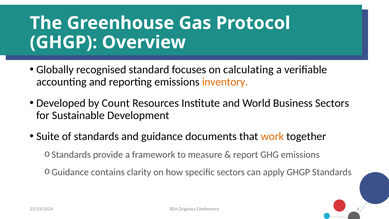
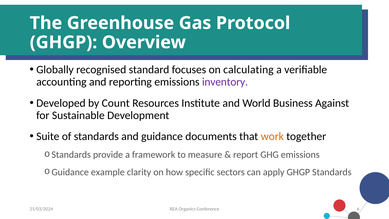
inventory colour: orange -> purple (225, 82)
Business Sectors: Sectors -> Against (332, 103)
contains: contains -> example (108, 172)
